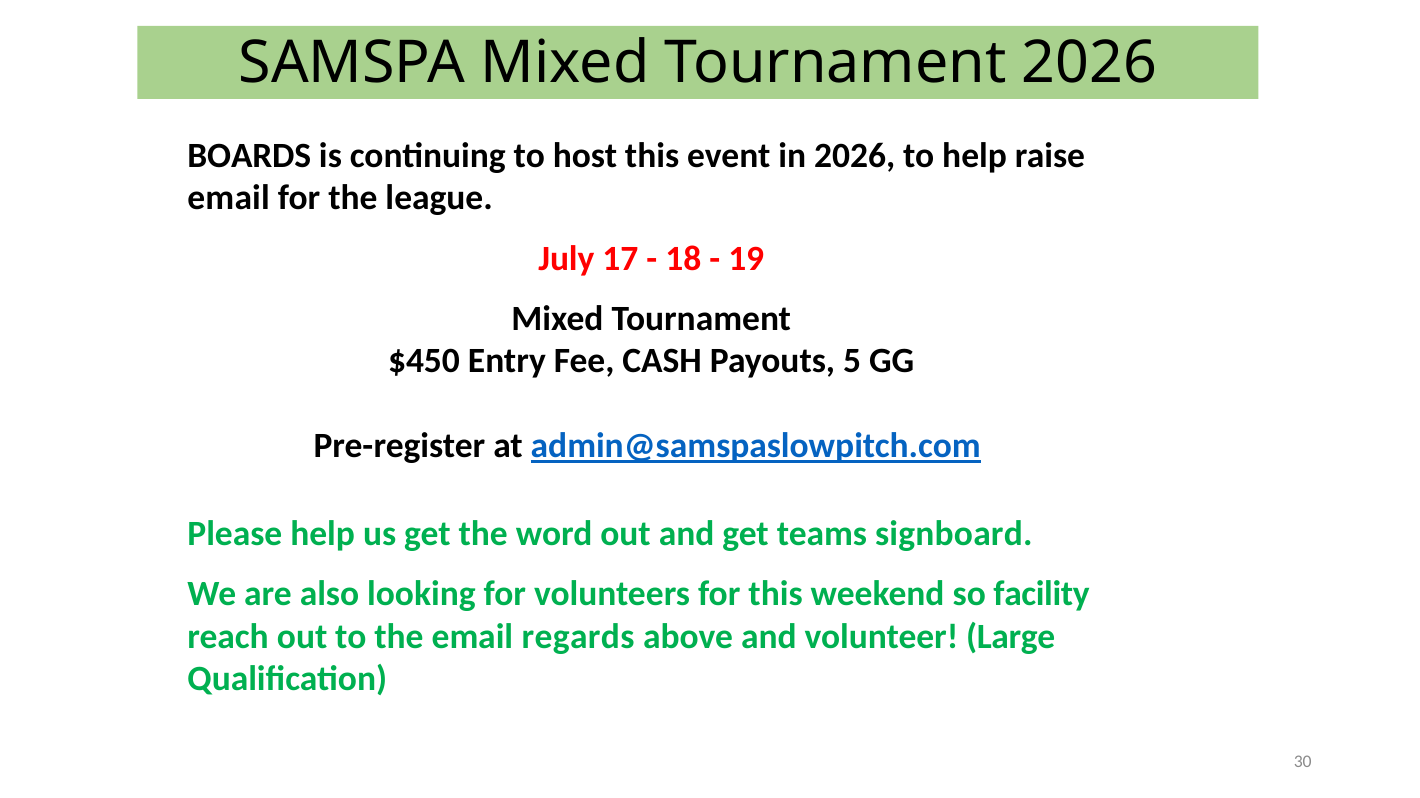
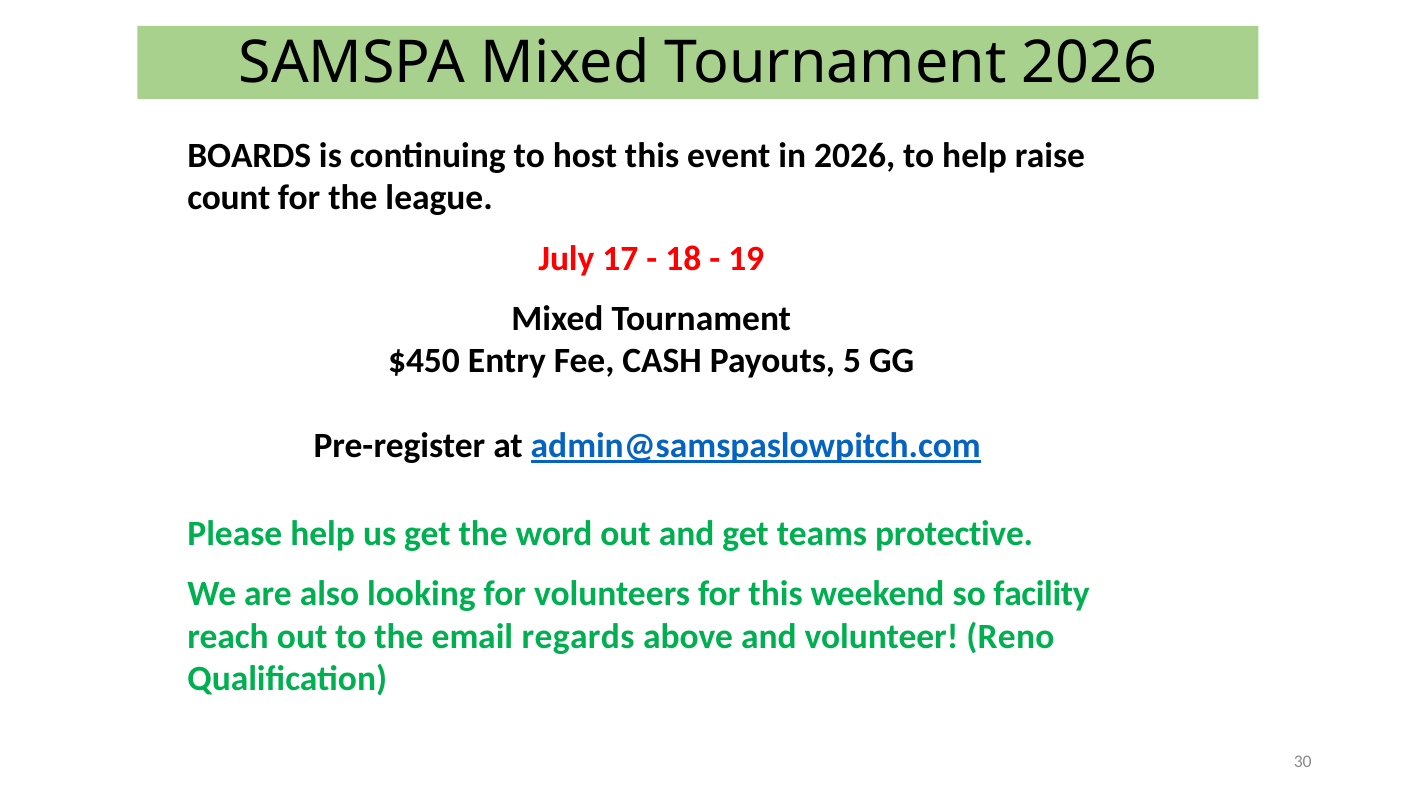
email: email -> count (229, 198)
signboard: signboard -> protective (954, 534)
Large: Large -> Reno (1010, 637)
